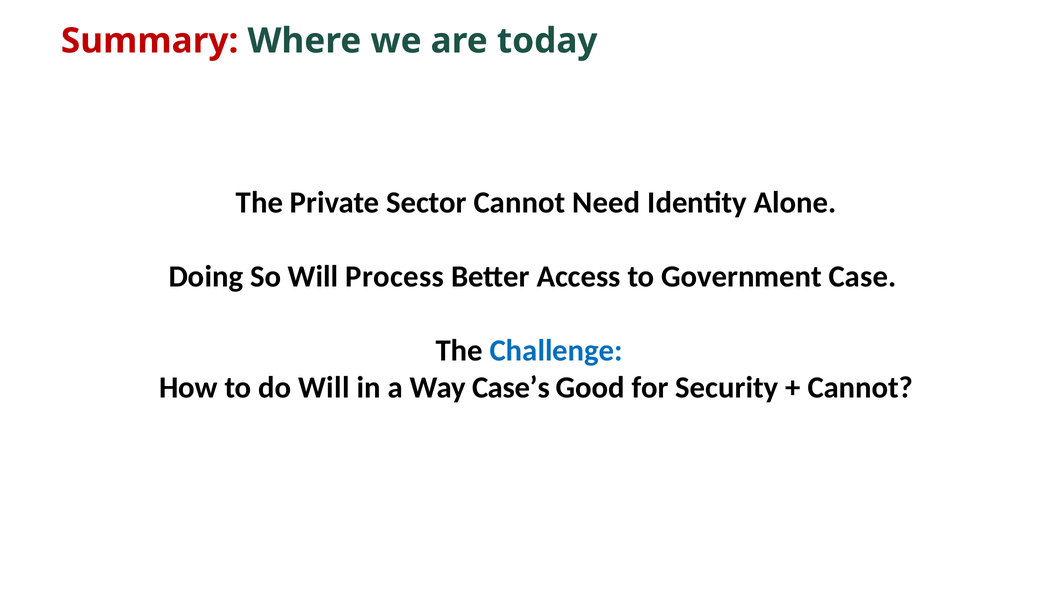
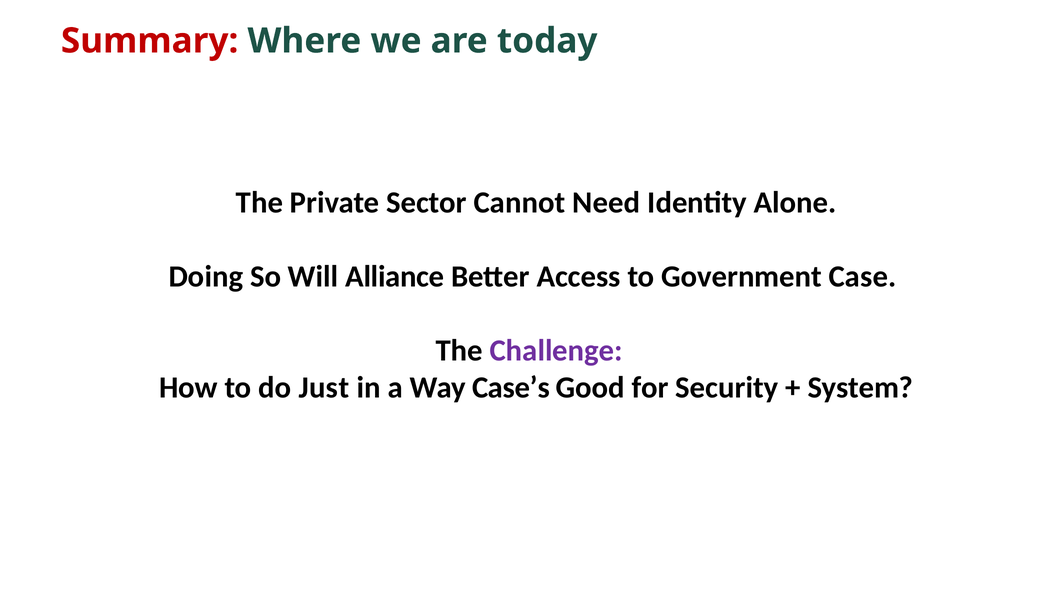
Process: Process -> Alliance (395, 277)
Challenge colour: blue -> purple (556, 350)
do Will: Will -> Just (324, 387)
Cannot: Cannot -> System (860, 387)
